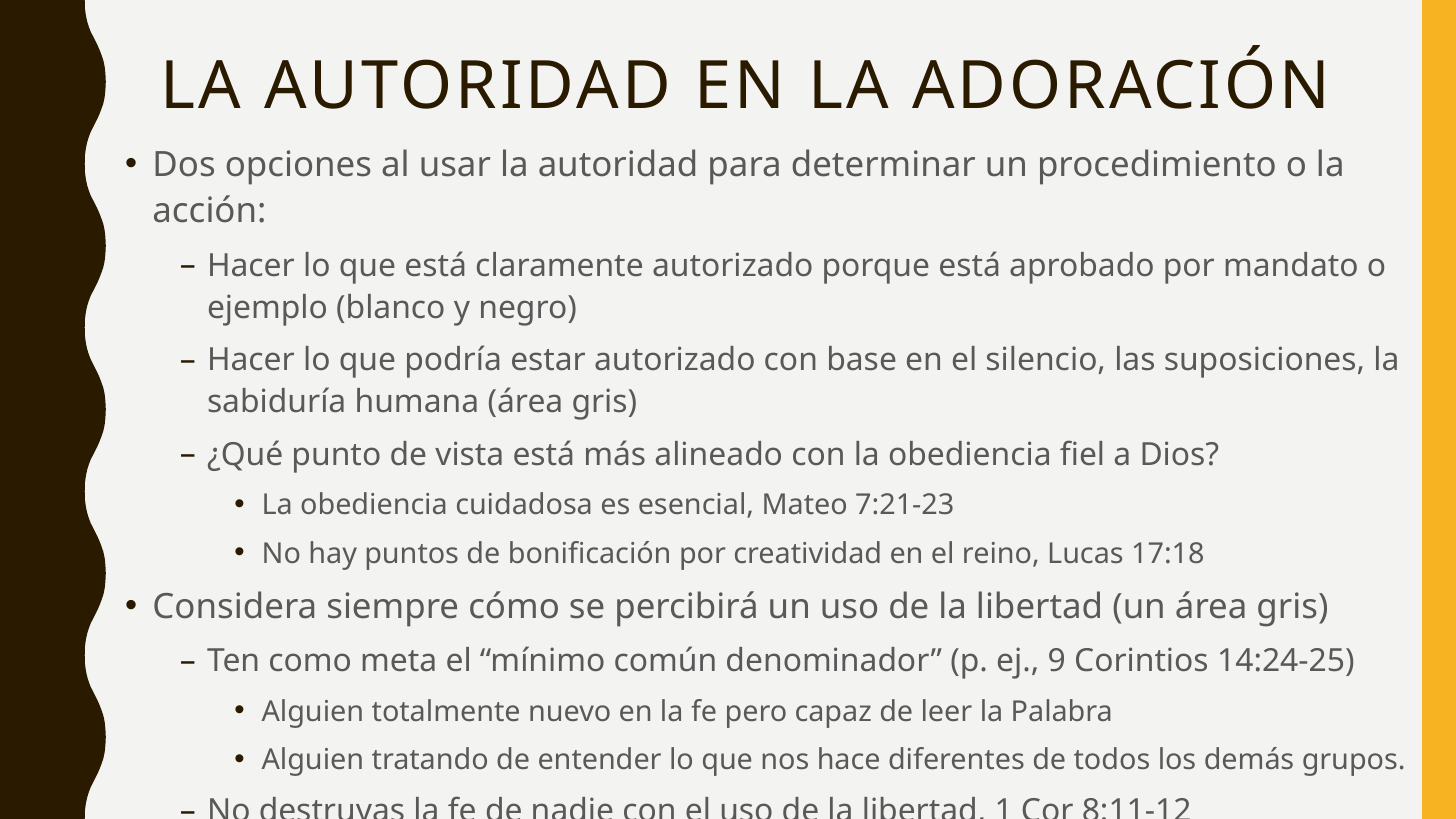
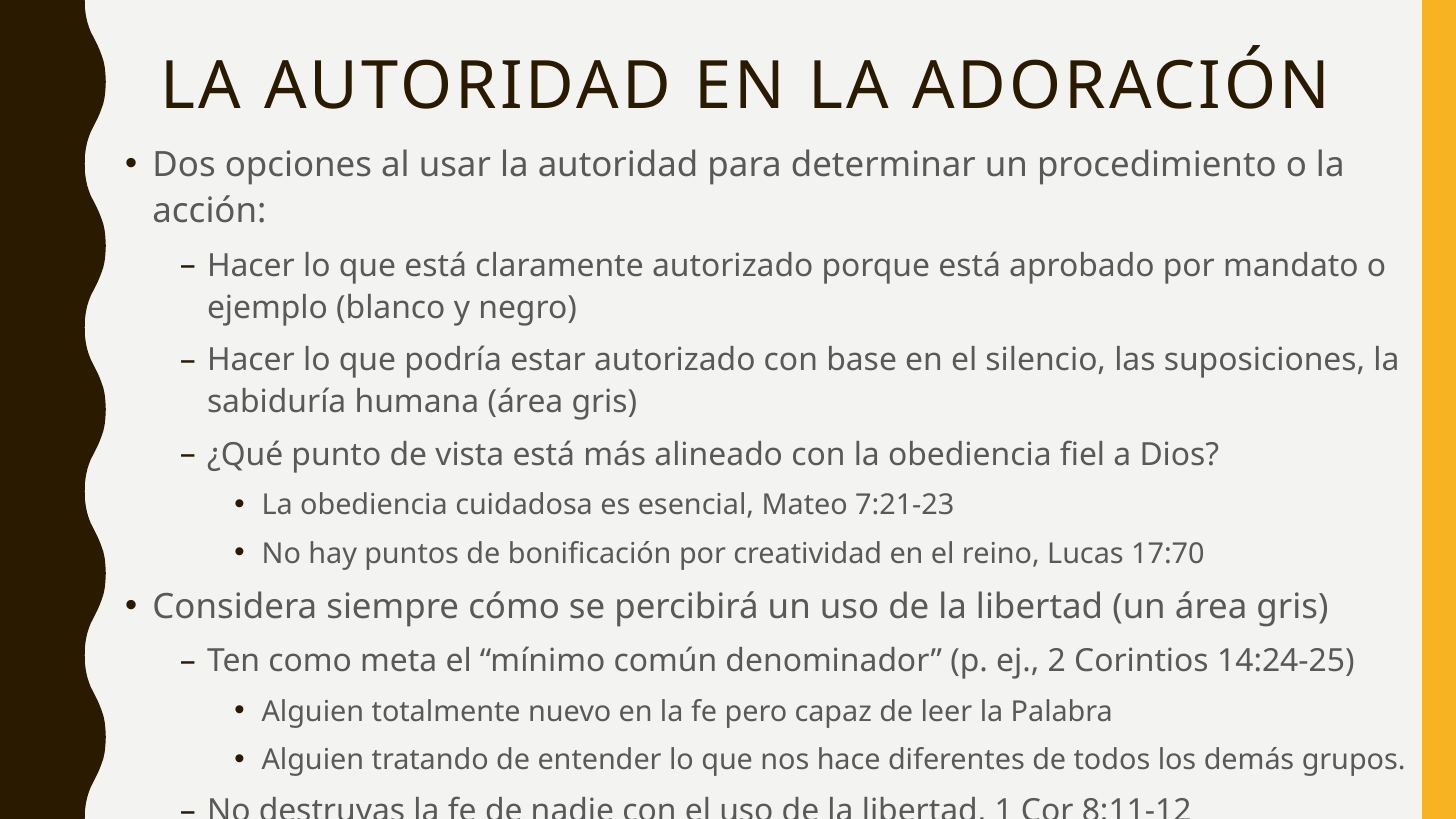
17:18: 17:18 -> 17:70 (1168, 554)
9: 9 -> 2 (1057, 661)
